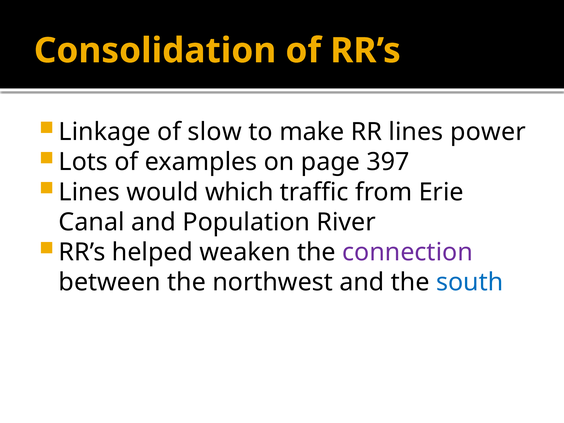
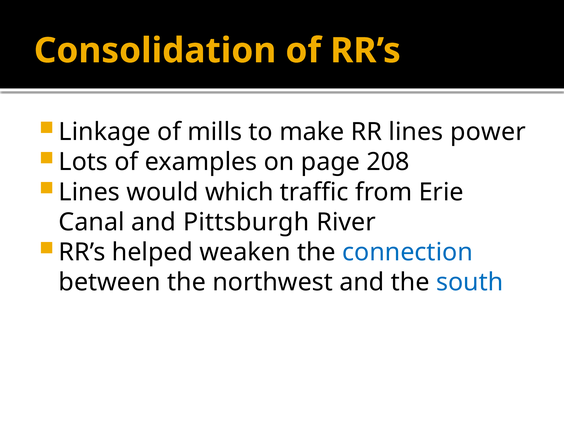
slow: slow -> mills (215, 132)
397: 397 -> 208 (388, 162)
Population: Population -> Pittsburgh (246, 222)
connection colour: purple -> blue (408, 252)
